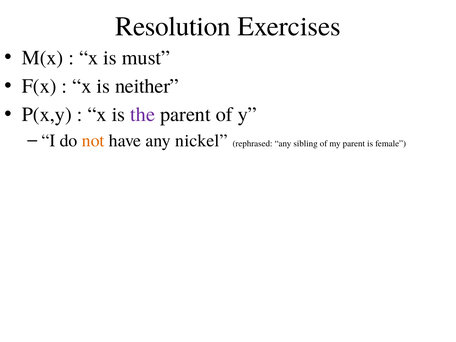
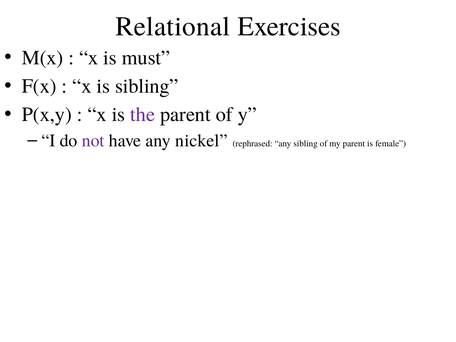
Resolution: Resolution -> Relational (173, 27)
is neither: neither -> sibling (147, 86)
not colour: orange -> purple (93, 141)
